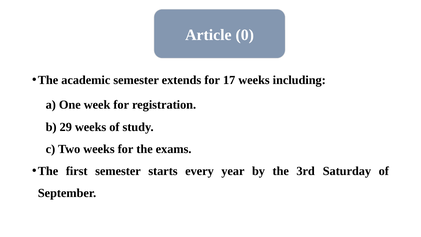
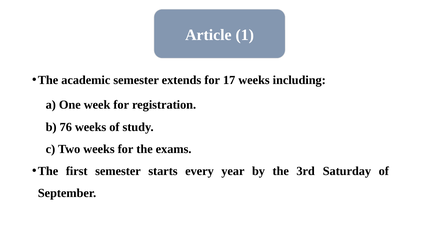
0: 0 -> 1 (245, 35)
29: 29 -> 76 (66, 127)
